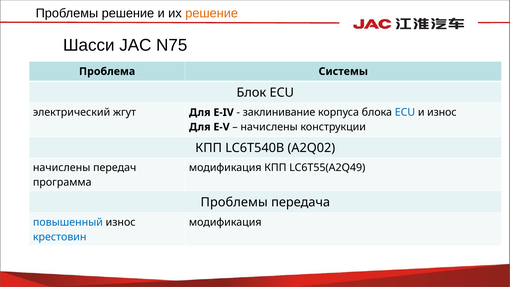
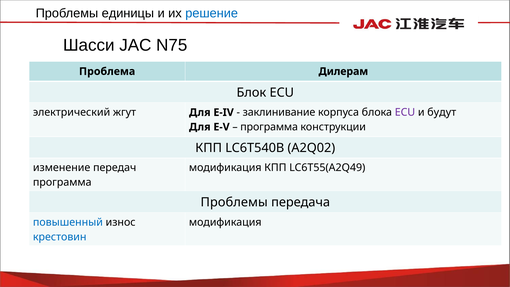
Проблемы решение: решение -> единицы (128, 13)
решение colour: orange -> blue (212, 13)
Системы: Системы -> Дилерам (343, 71)
ECU colour: blue -> purple (405, 112)
и износ: износ -> будут (442, 112)
начислены: начислены -> программа (269, 127)
начислены: начислены -> изменение (62, 168)
